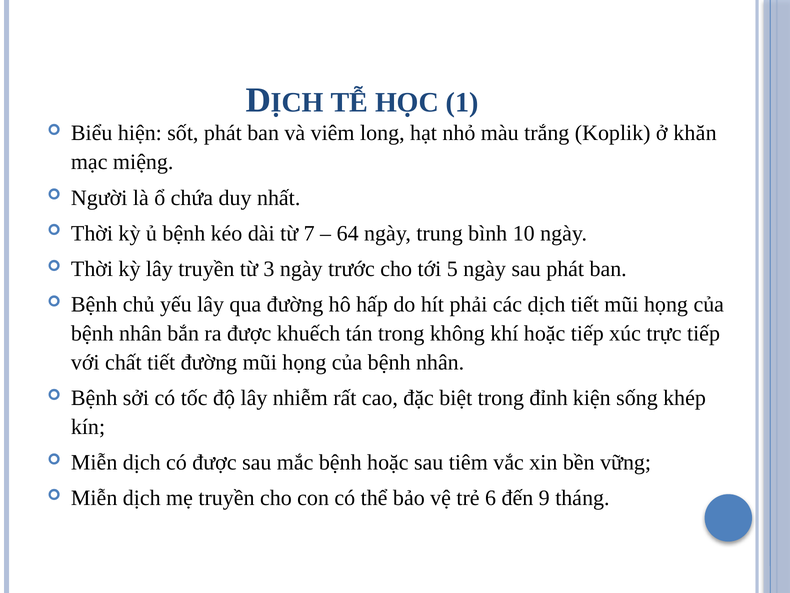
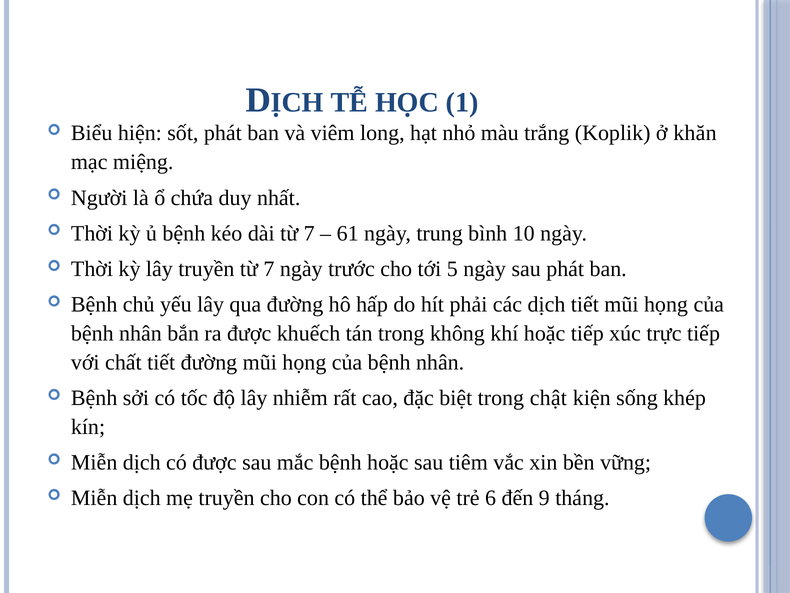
64: 64 -> 61 (348, 233)
truyền từ 3: 3 -> 7 (269, 269)
đỉnh: đỉnh -> chật (548, 398)
